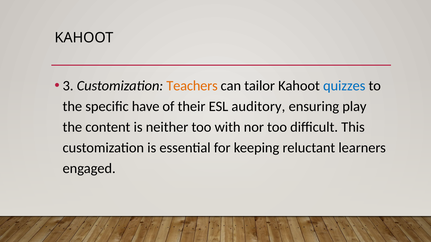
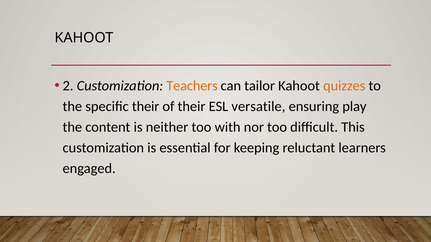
3: 3 -> 2 (68, 86)
quizzes colour: blue -> orange (344, 86)
specific have: have -> their (146, 107)
auditory: auditory -> versatile (258, 107)
